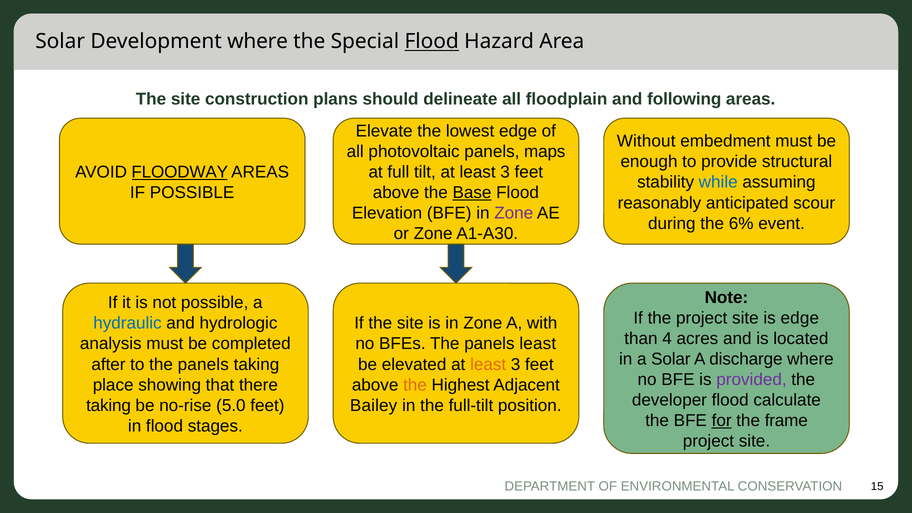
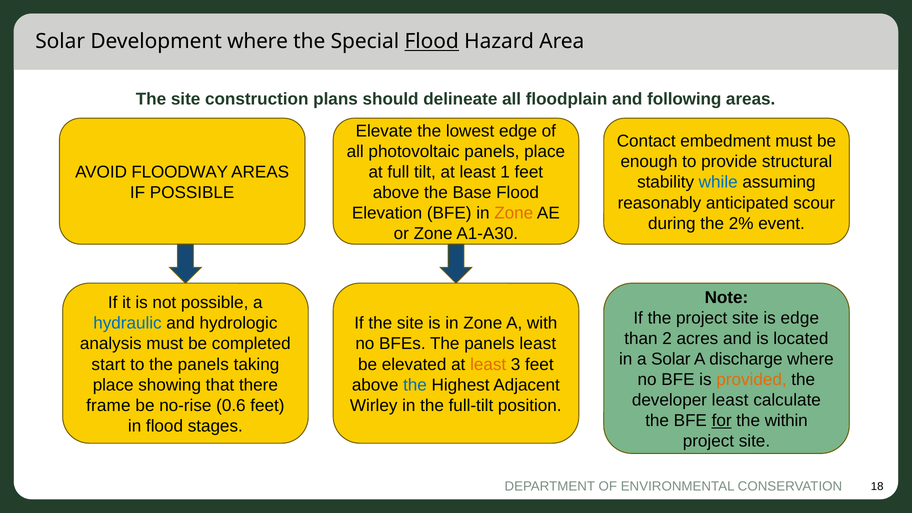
Without: Without -> Contact (646, 141)
panels maps: maps -> place (545, 152)
FLOODWAY underline: present -> none (180, 172)
tilt at least 3: 3 -> 1 (505, 172)
Base underline: present -> none (472, 193)
Zone colour: purple -> orange (514, 213)
6%: 6% -> 2% (741, 223)
4: 4 -> 2 (667, 339)
after: after -> start (108, 364)
provided colour: purple -> orange (751, 380)
the colour: orange -> blue (415, 385)
developer flood: flood -> least (730, 400)
taking: taking -> frame (108, 405)
5.0: 5.0 -> 0.6 (231, 405)
Bailey: Bailey -> Wirley (374, 405)
frame: frame -> within (786, 421)
15: 15 -> 18 (877, 486)
